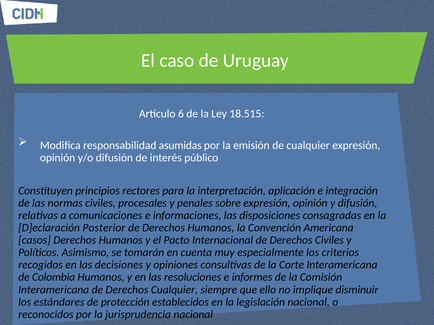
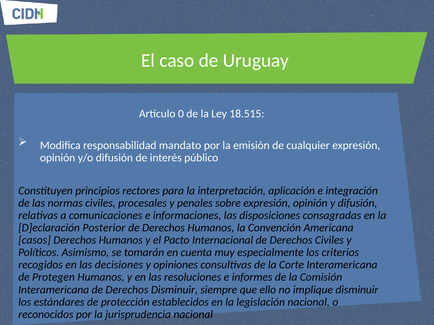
6: 6 -> 0 (181, 114)
asumidas: asumidas -> mandato (180, 146)
Colombia: Colombia -> Protegen (53, 278)
Derechos Cualquier: Cualquier -> Disminuir (174, 290)
